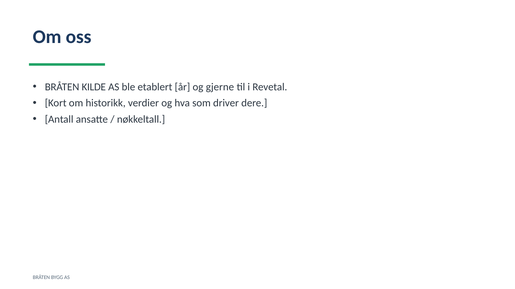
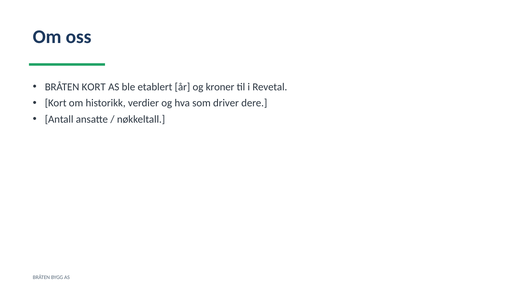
BRÅTEN KILDE: KILDE -> KORT (94, 87)
gjerne: gjerne -> kroner (220, 87)
